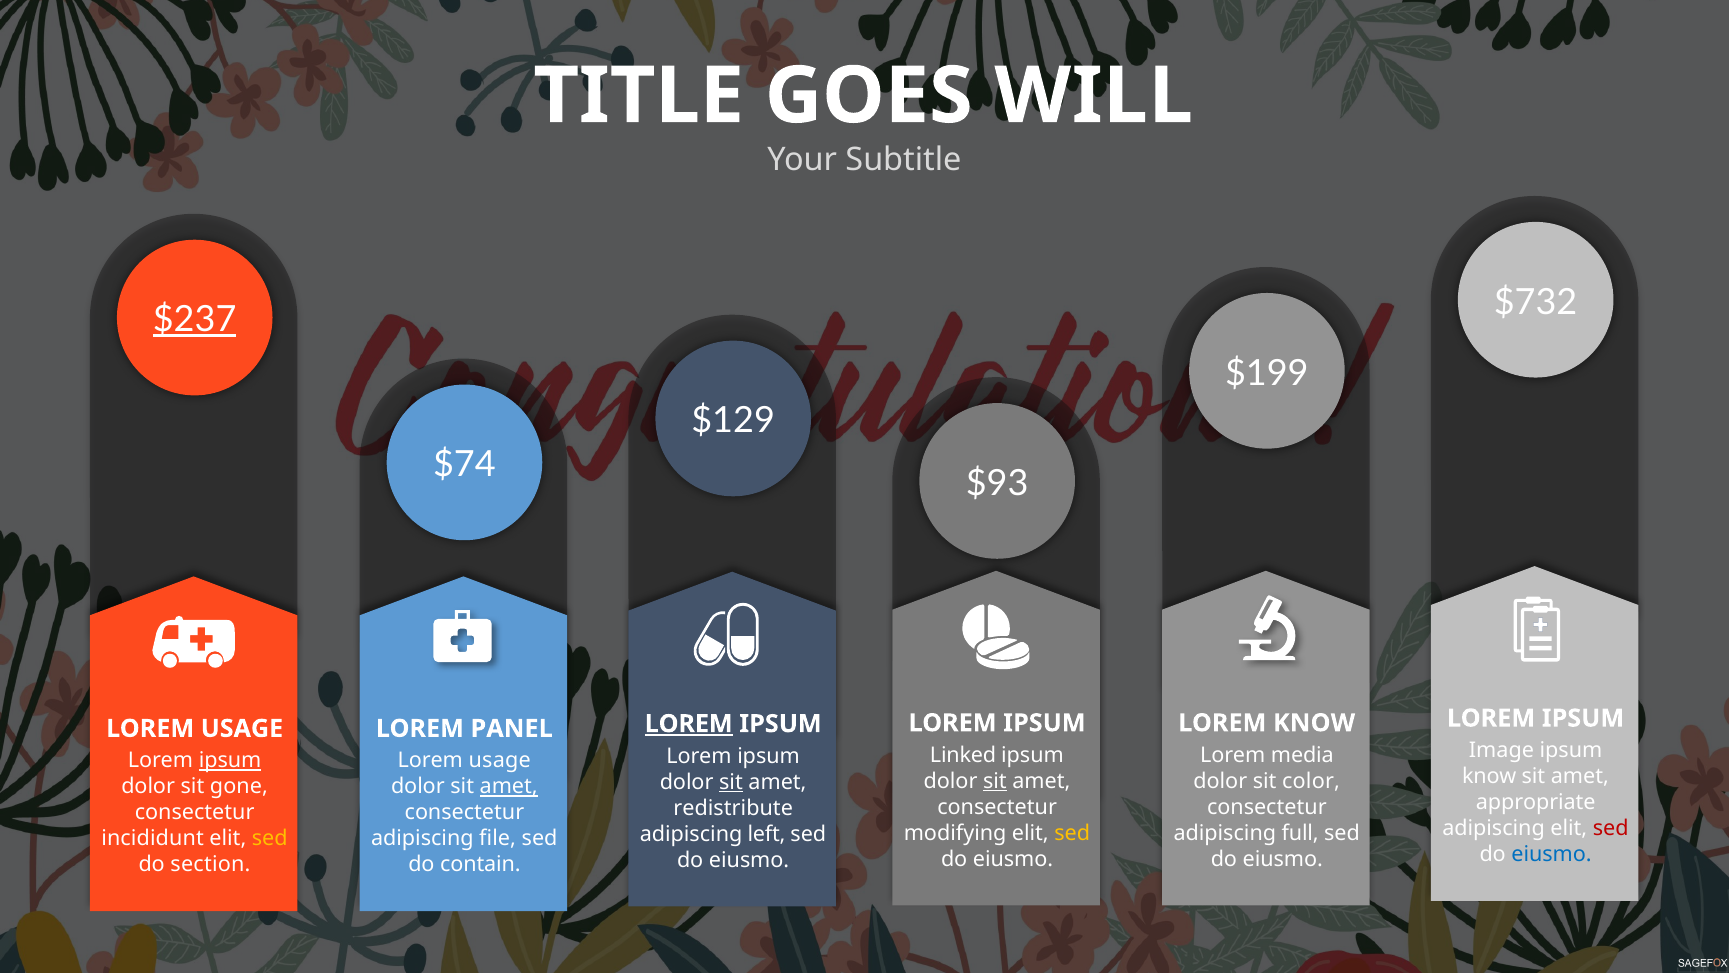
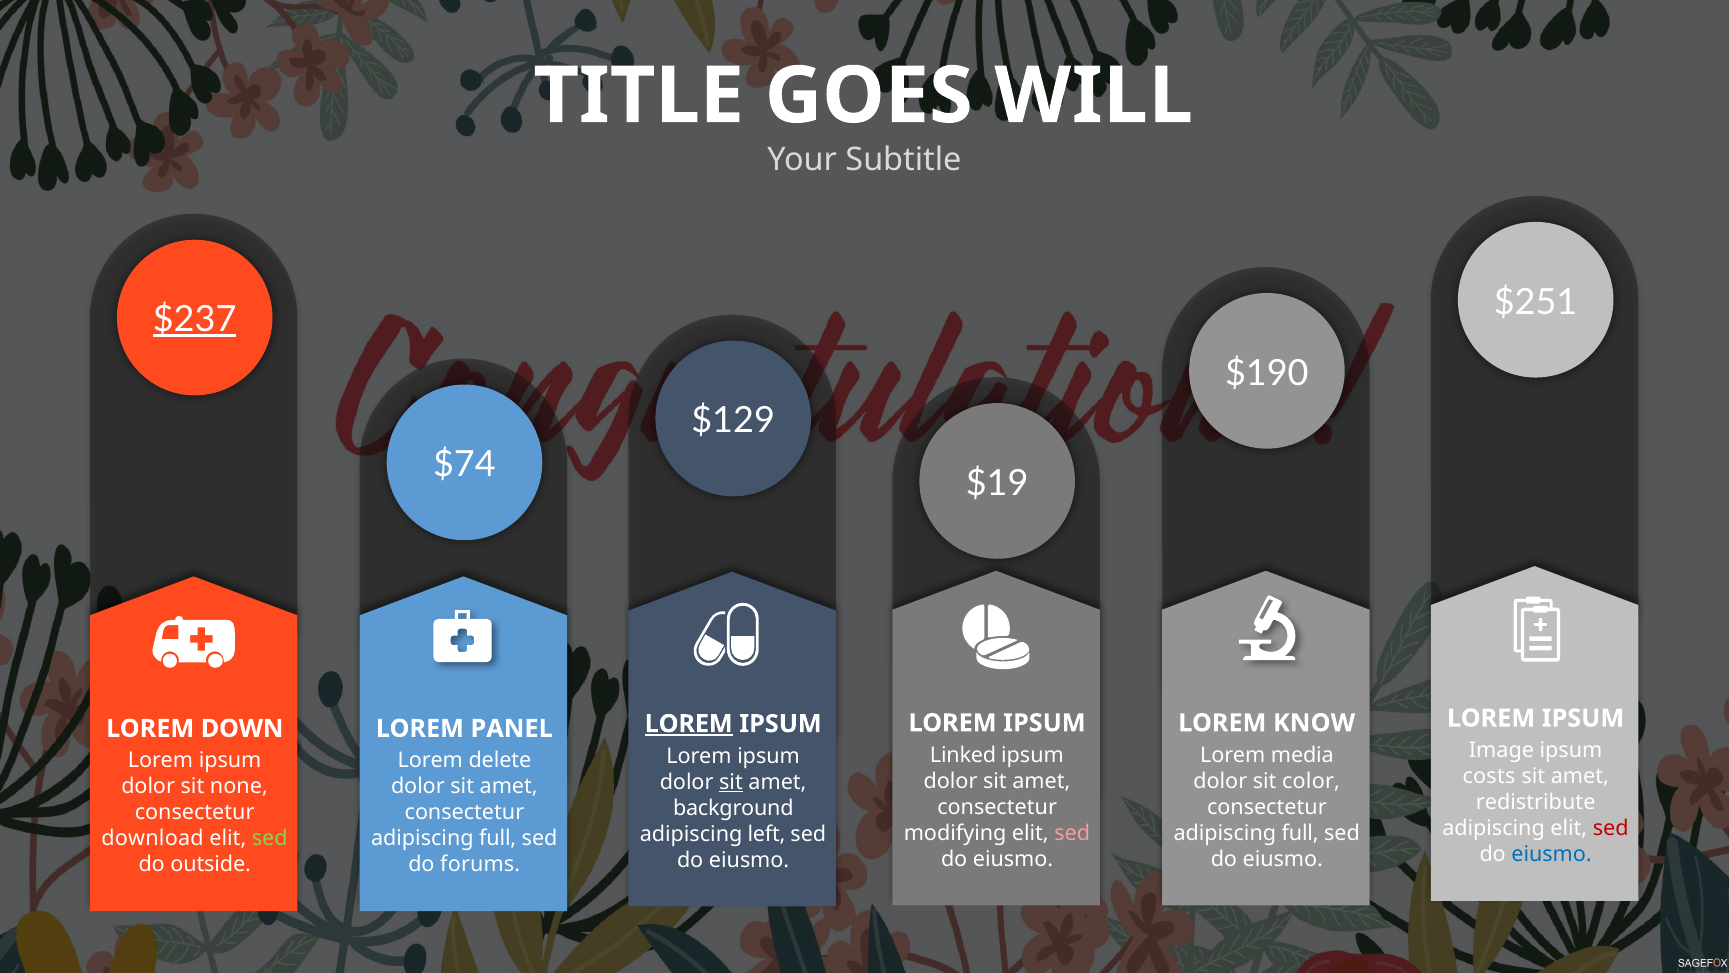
$732: $732 -> $251 (1536, 302)
$199: $199 -> $190 (1267, 373)
$93: $93 -> $19 (997, 483)
USAGE: USAGE -> DOWN (242, 728)
ipsum underline: present -> none (230, 760)
usage: usage -> delete (500, 760)
know: know -> costs (1489, 776)
sit underline: present -> none (995, 781)
gone: gone -> none (239, 786)
amet underline: present -> none (509, 786)
appropriate: appropriate -> redistribute (1536, 802)
redistribute: redistribute -> background (733, 808)
sed colour: yellow -> pink (1072, 833)
incididunt: incididunt -> download (153, 838)
sed colour: yellow -> light green (270, 838)
file: file -> full (498, 838)
section: section -> outside (211, 864)
contain: contain -> forums (480, 864)
